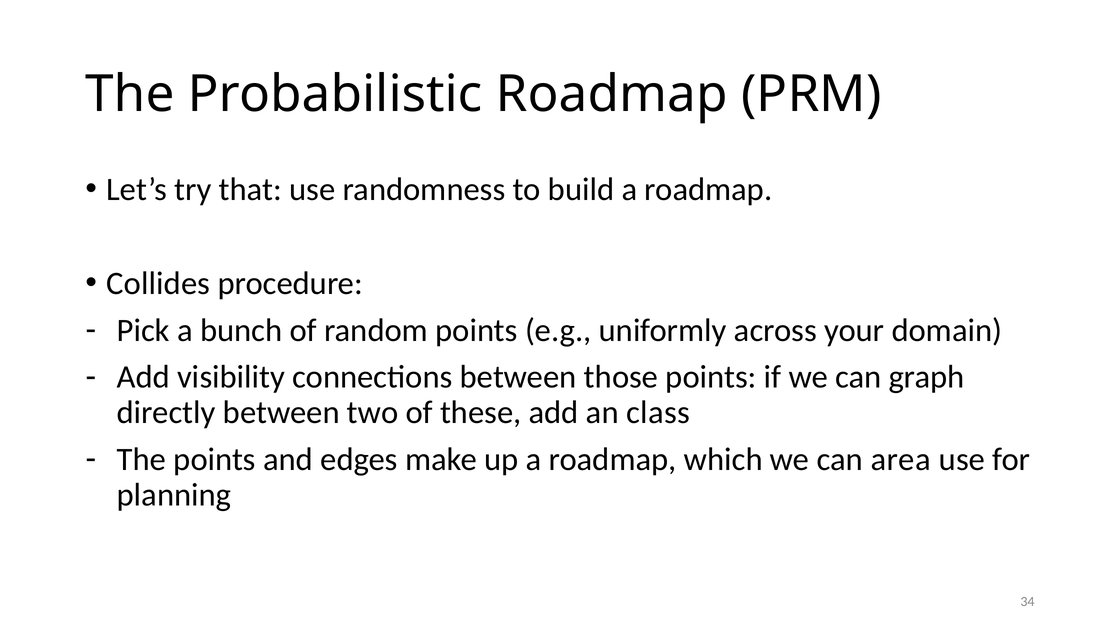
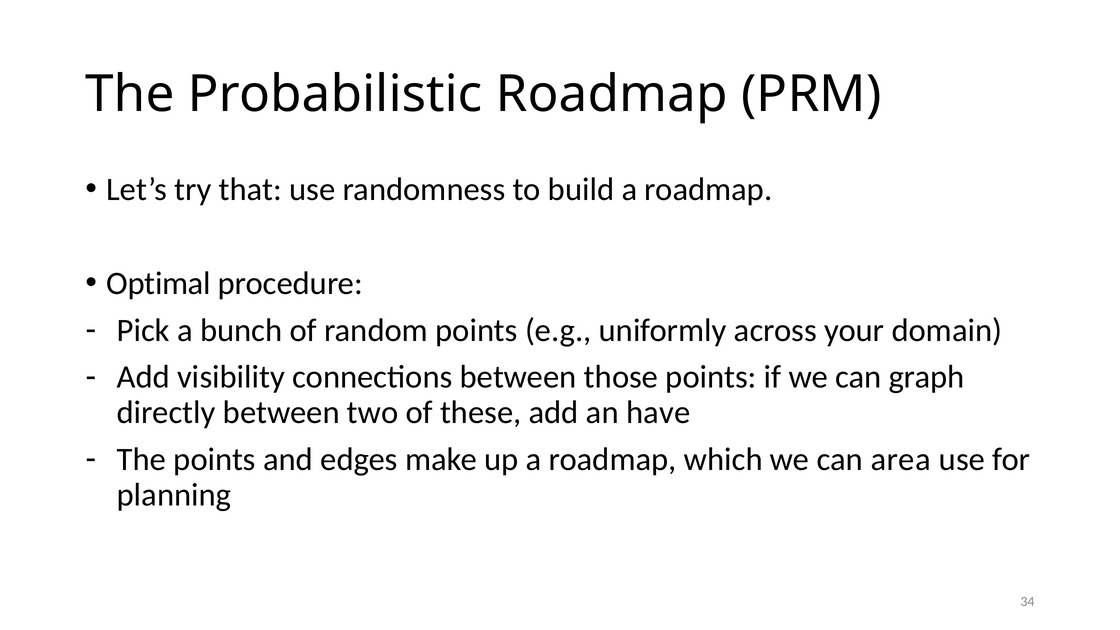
Collides: Collides -> Optimal (159, 283)
class: class -> have (658, 412)
